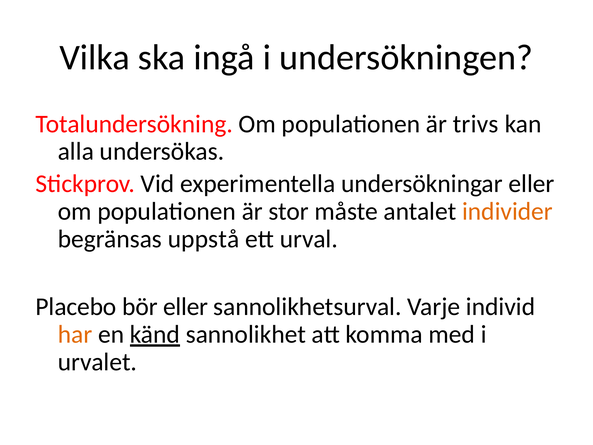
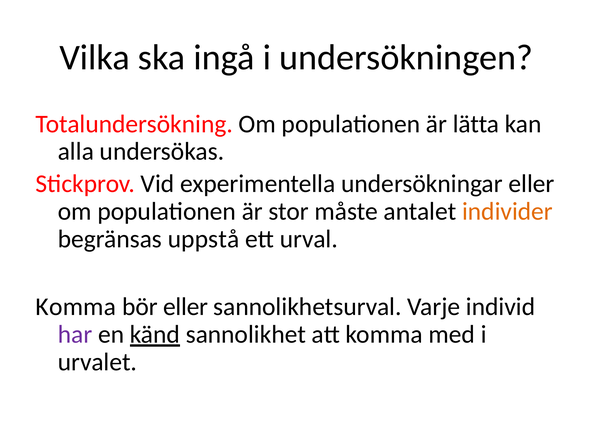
trivs: trivs -> lätta (476, 124)
Placebo: Placebo -> Komma (76, 307)
har colour: orange -> purple (75, 334)
